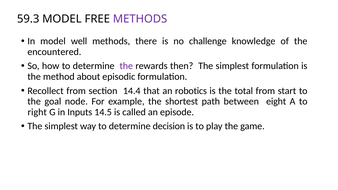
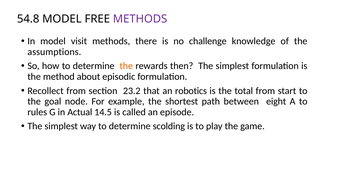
59.3: 59.3 -> 54.8 (28, 19)
well: well -> visit (79, 41)
encountered: encountered -> assumptions (54, 52)
the colour: purple -> orange (126, 66)
14.4: 14.4 -> 23.2 (132, 91)
right: right -> rules (37, 112)
Inputs: Inputs -> Actual (80, 112)
decision: decision -> scolding (169, 126)
